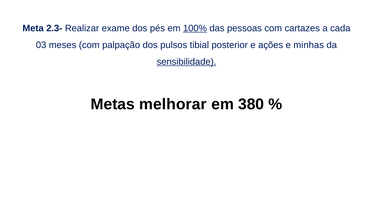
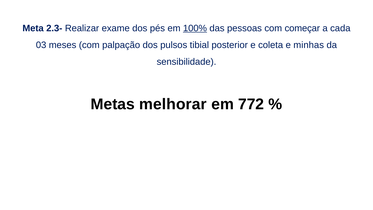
cartazes: cartazes -> começar (302, 28)
ações: ações -> coleta (271, 45)
sensibilidade underline: present -> none (186, 62)
380: 380 -> 772 (251, 104)
